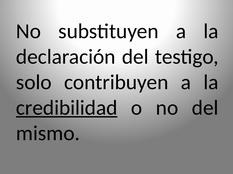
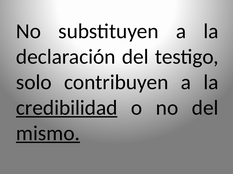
mismo underline: none -> present (48, 134)
